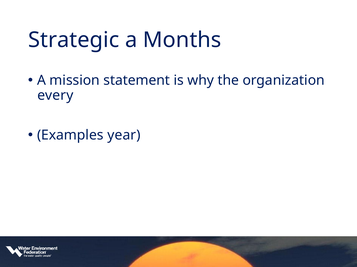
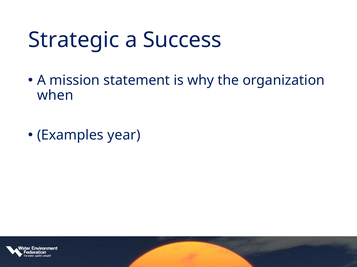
Months: Months -> Success (182, 40)
every: every -> when (55, 95)
